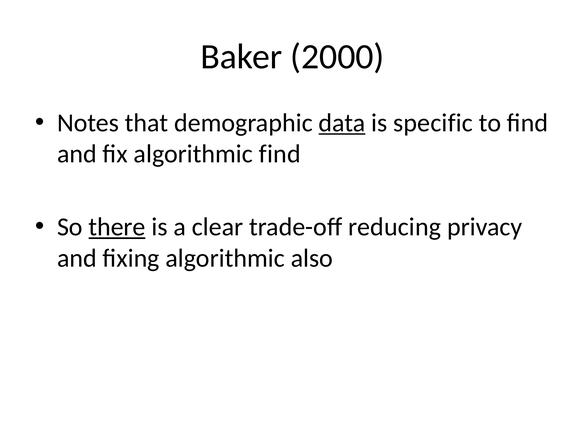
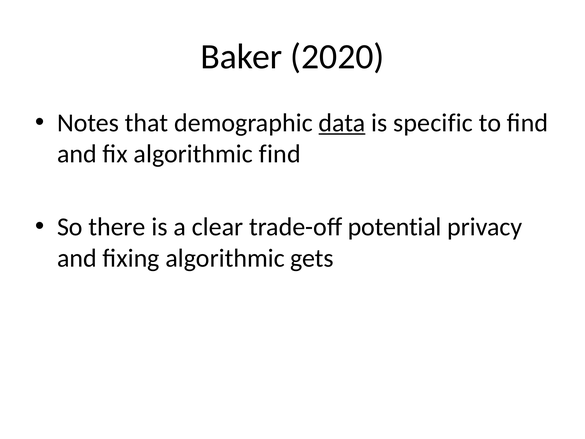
2000: 2000 -> 2020 (337, 57)
there underline: present -> none (117, 227)
reducing: reducing -> potential (395, 227)
also: also -> gets (312, 258)
